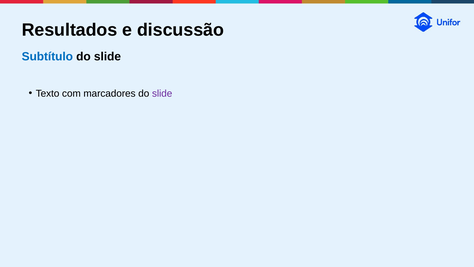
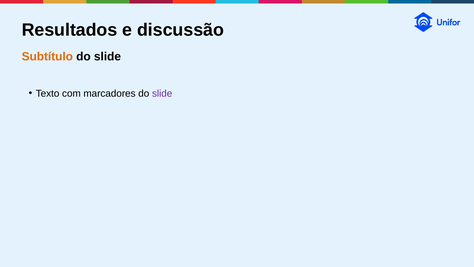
Subtítulo colour: blue -> orange (47, 57)
